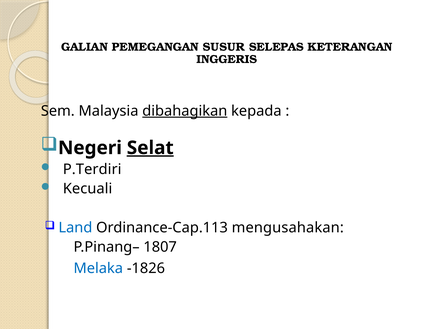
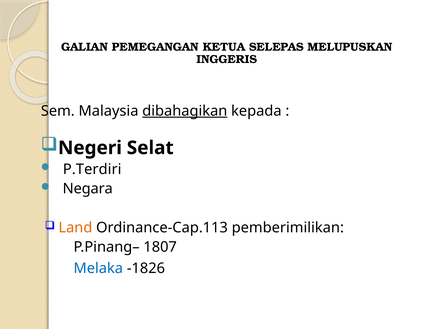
SUSUR: SUSUR -> KETUA (224, 47)
KETERANGAN: KETERANGAN -> MELUPUSKAN (350, 47)
Selat underline: present -> none (150, 148)
Kecuali: Kecuali -> Negara (88, 189)
Land colour: blue -> orange (75, 228)
mengusahakan: mengusahakan -> pemberimilikan (288, 228)
